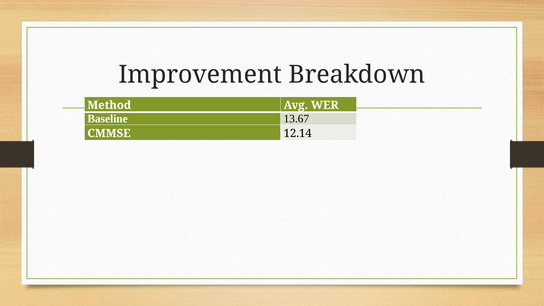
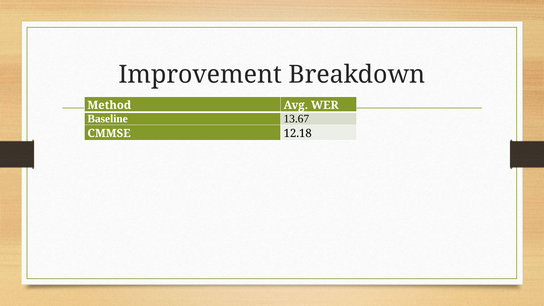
12.14: 12.14 -> 12.18 (298, 133)
